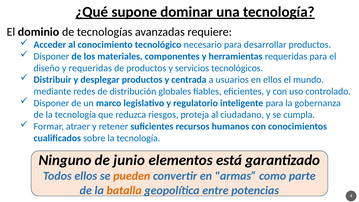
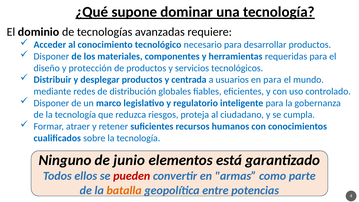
y requeridas: requeridas -> protección (90, 68)
en ellos: ellos -> para (272, 80)
pueden colour: orange -> red (132, 176)
